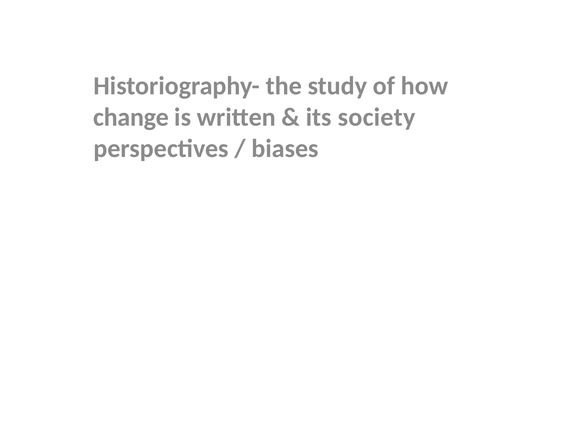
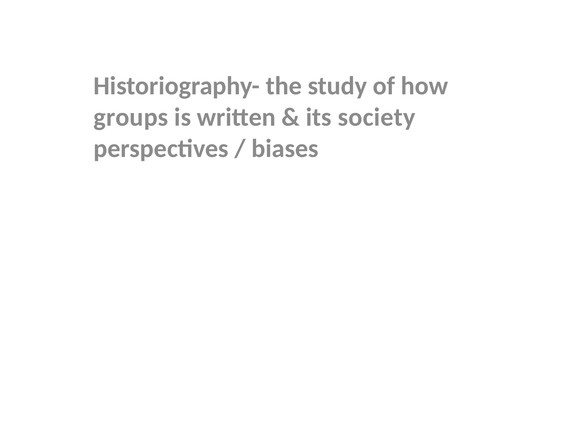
change: change -> groups (131, 117)
